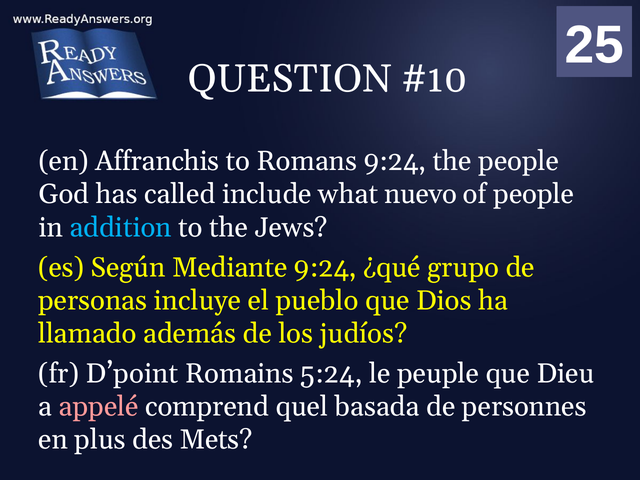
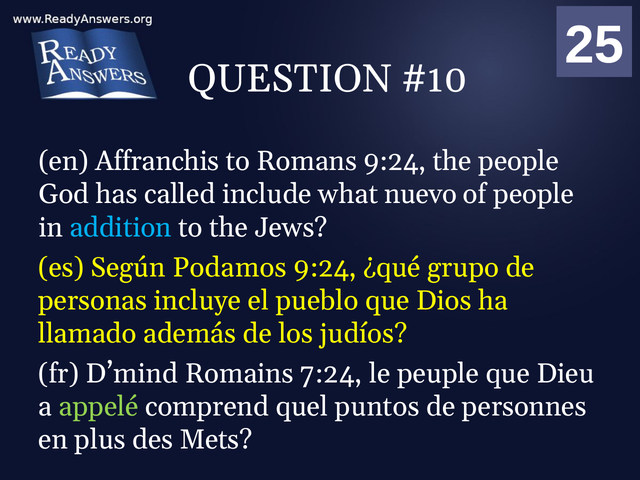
Mediante: Mediante -> Podamos (230, 267)
D’point: D’point -> D’mind (132, 374)
5:24: 5:24 -> 7:24 (331, 374)
appelé colour: pink -> light green (99, 407)
basada: basada -> puntos (377, 407)
